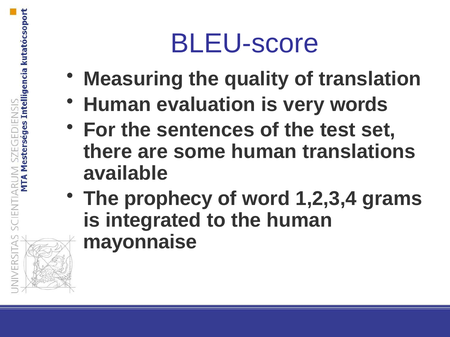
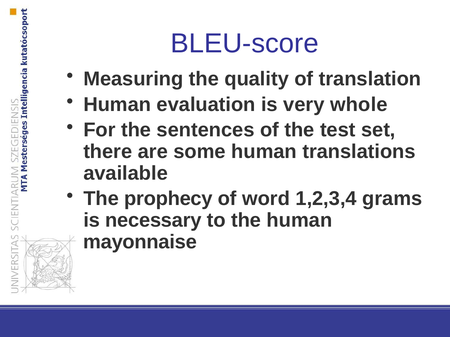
words: words -> whole (359, 105)
integrated: integrated -> necessary (153, 221)
